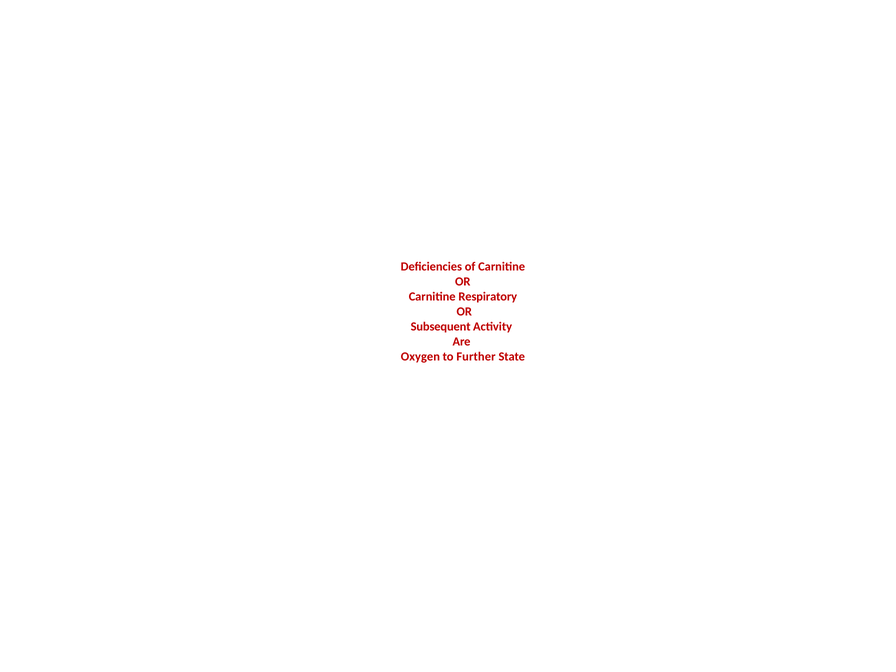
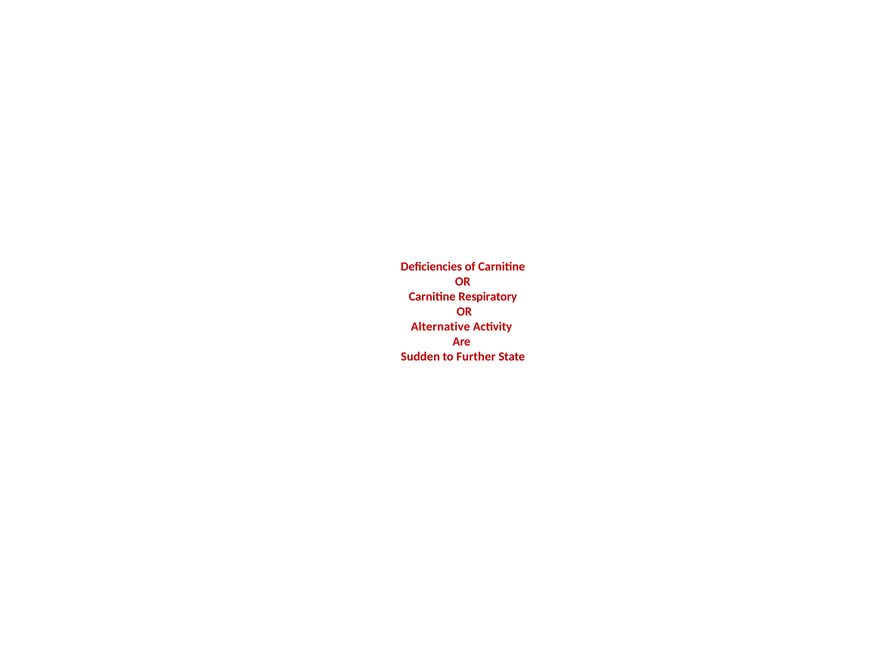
Subsequent: Subsequent -> Alternative (441, 326)
Oxygen: Oxygen -> Sudden (420, 356)
